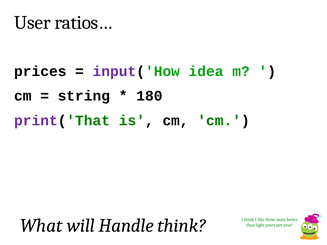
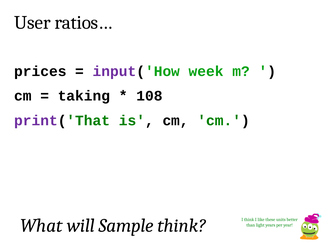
idea: idea -> week (206, 71)
string: string -> taking (84, 96)
180: 180 -> 108 (149, 96)
Handle: Handle -> Sample (126, 226)
